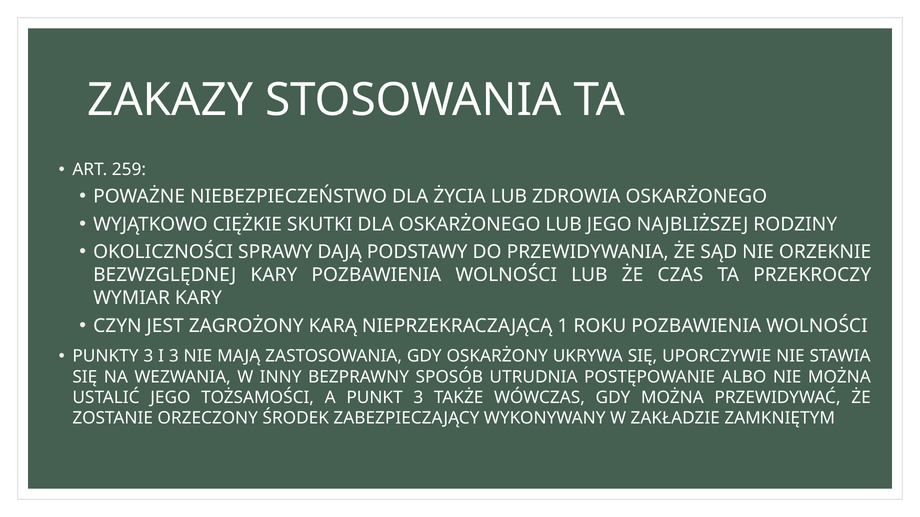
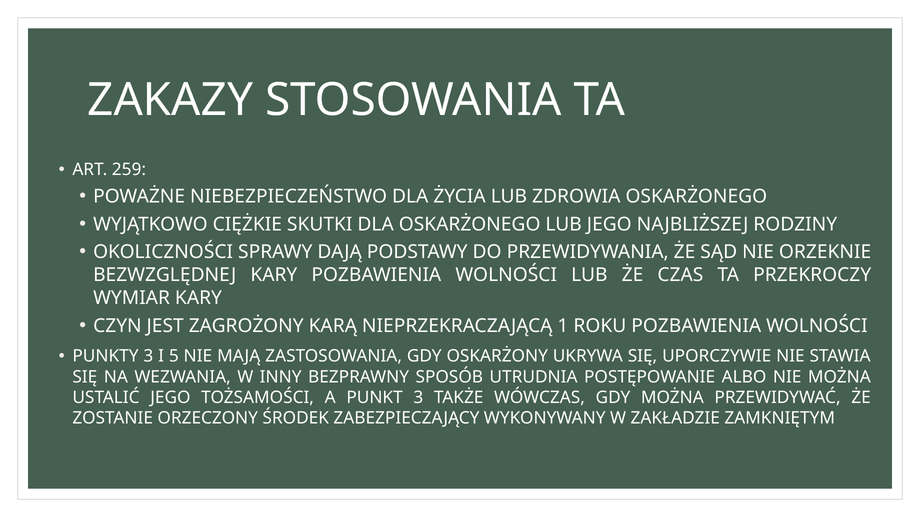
I 3: 3 -> 5 (174, 357)
